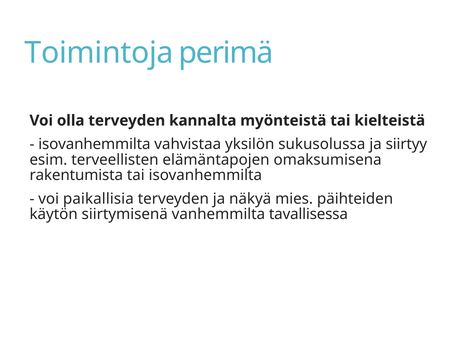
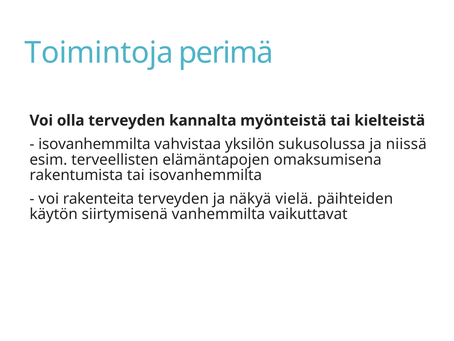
siirtyy: siirtyy -> niissä (406, 144)
paikallisia: paikallisia -> rakenteita (98, 199)
mies: mies -> vielä (294, 199)
tavallisessa: tavallisessa -> vaikuttavat (308, 214)
